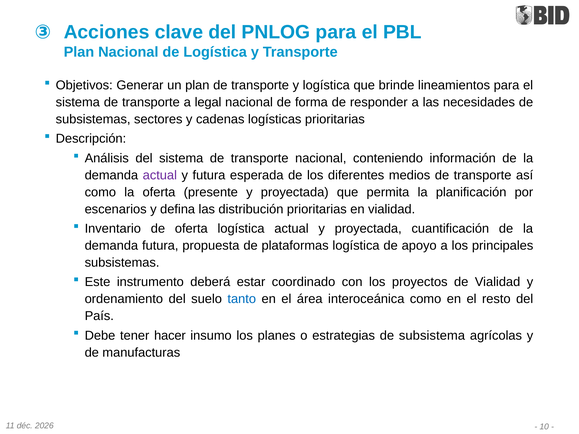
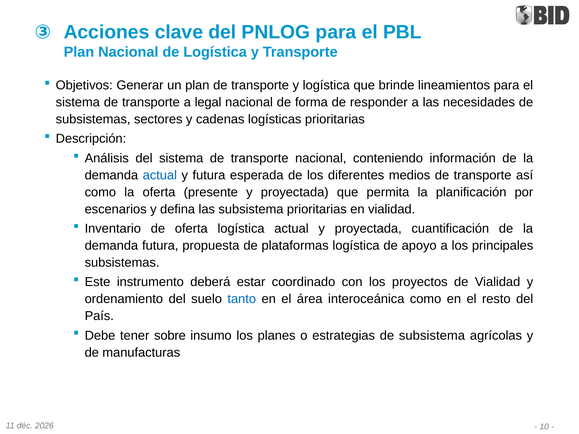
actual colour: purple -> blue (160, 175)
las distribución: distribución -> subsistema (251, 209)
hacer: hacer -> sobre (170, 336)
